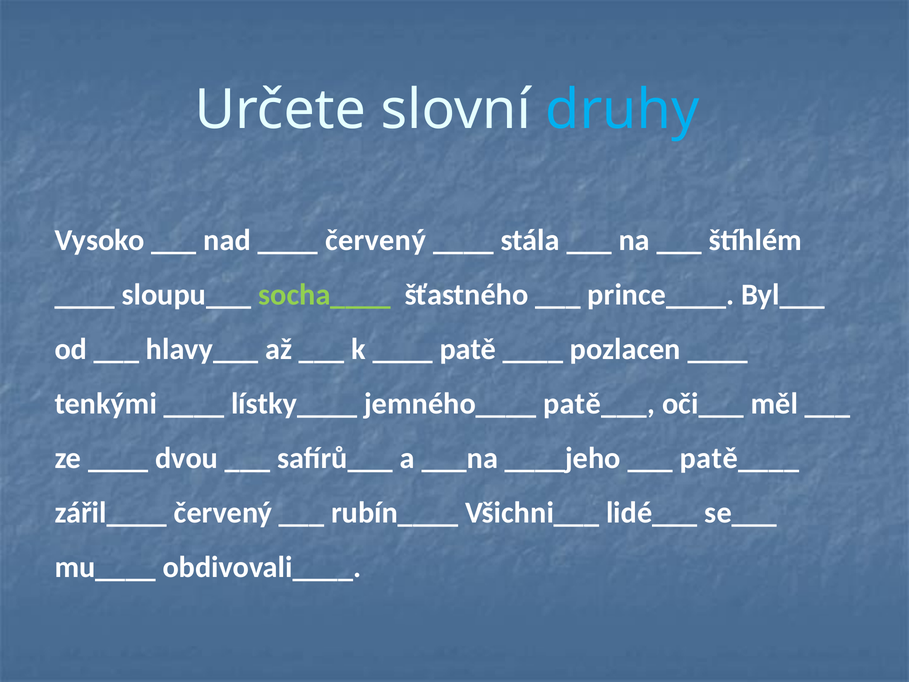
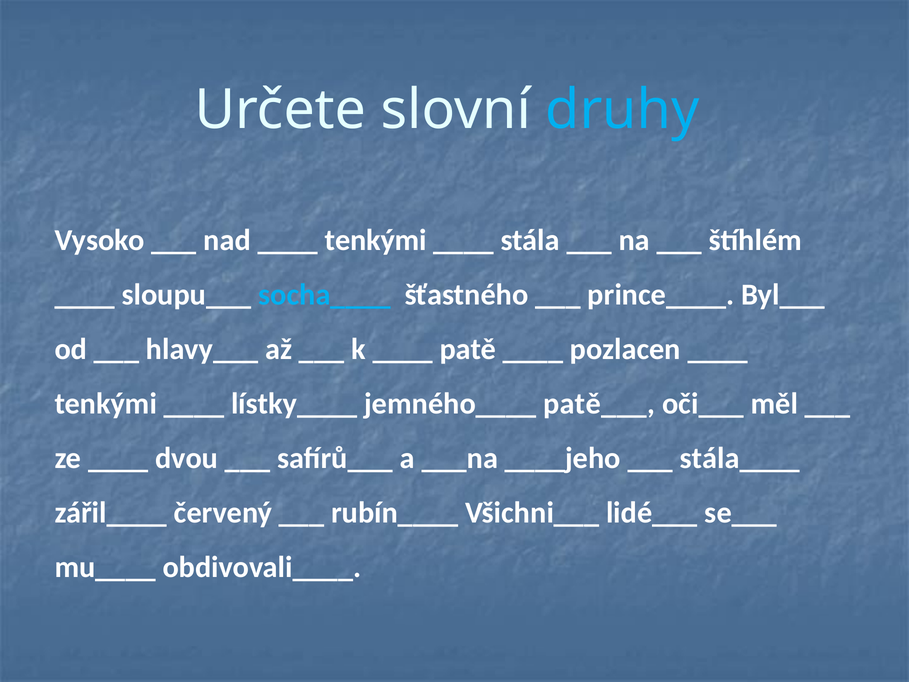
červený: červený -> tenkými (376, 240)
socha____ colour: light green -> light blue (325, 295)
patě____: patě____ -> stála____ (740, 458)
